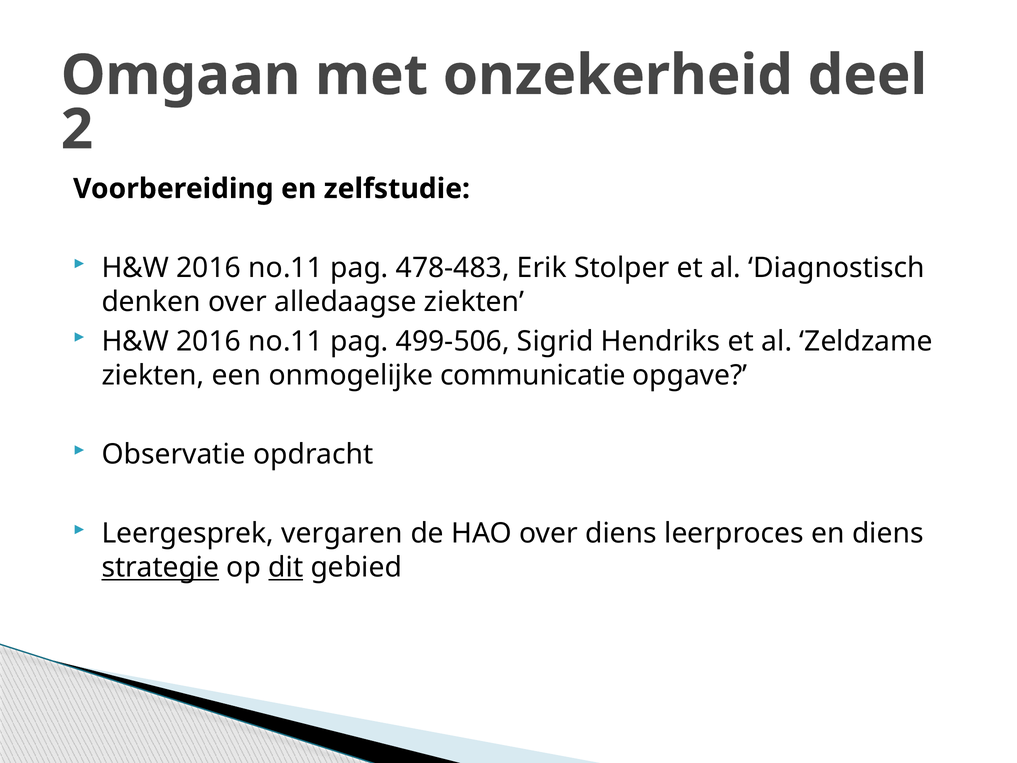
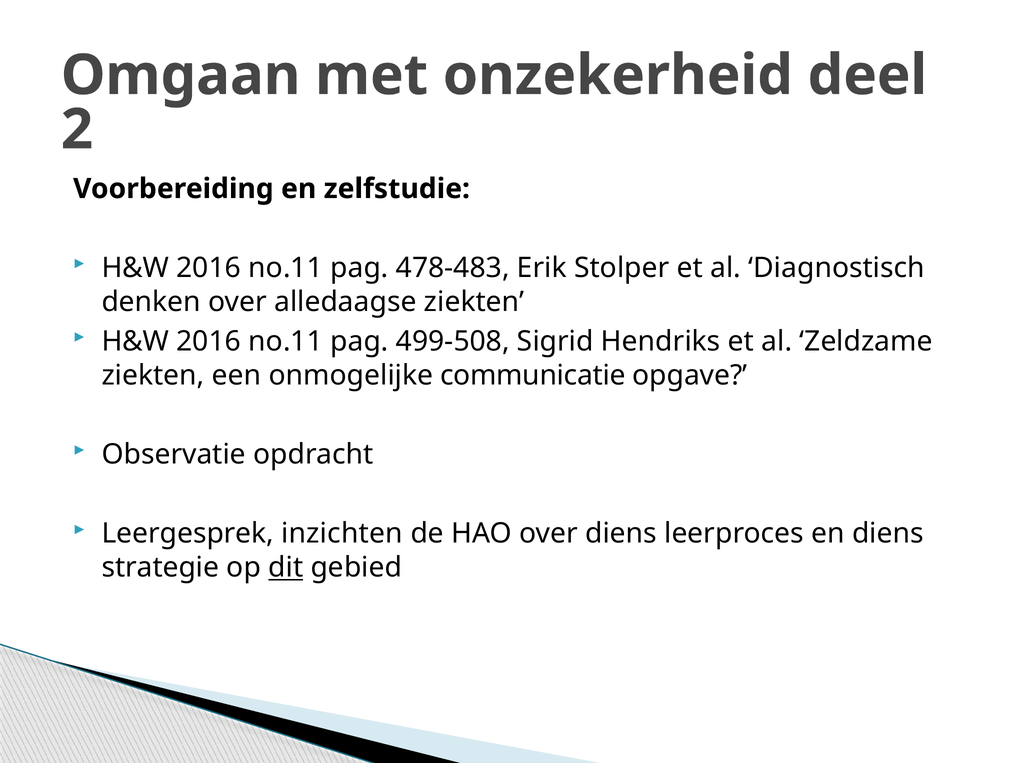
499-506: 499-506 -> 499-508 (453, 341)
vergaren: vergaren -> inzichten (342, 533)
strategie underline: present -> none (160, 567)
